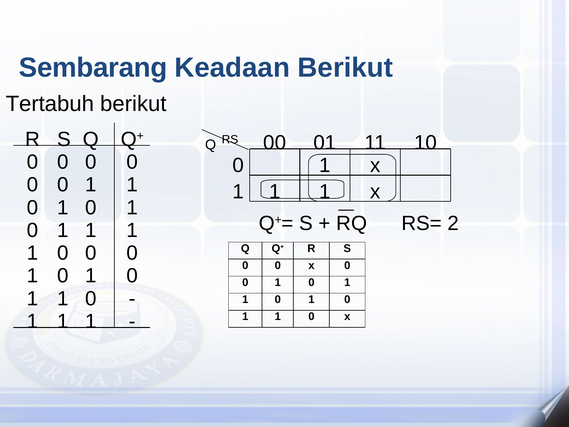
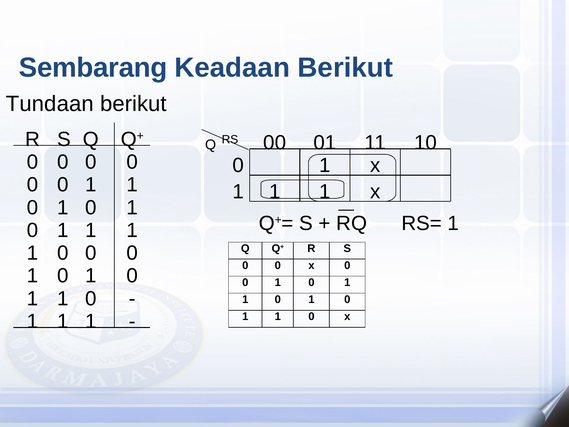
Tertabuh: Tertabuh -> Tundaan (50, 104)
RS= 2: 2 -> 1 (453, 223)
